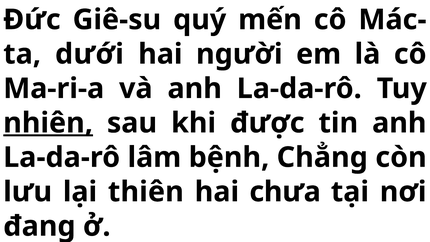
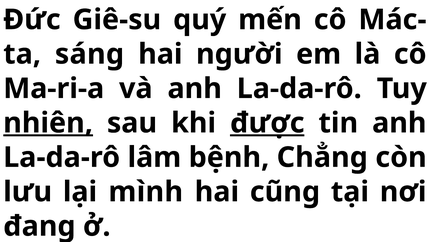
dưới: dưới -> sáng (89, 54)
được underline: none -> present (267, 123)
thiên: thiên -> mình (146, 192)
chưa: chưa -> cũng (285, 192)
